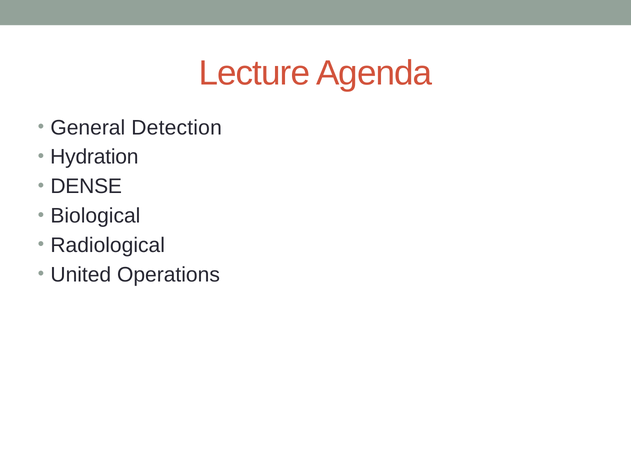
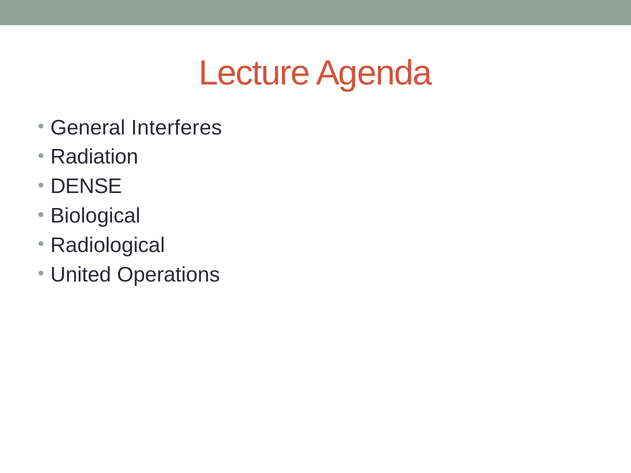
Detection: Detection -> Interferes (177, 128)
Hydration: Hydration -> Radiation (94, 157)
